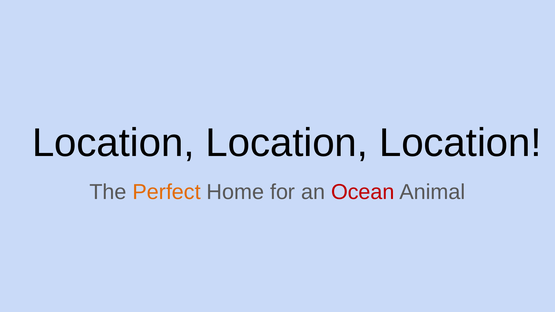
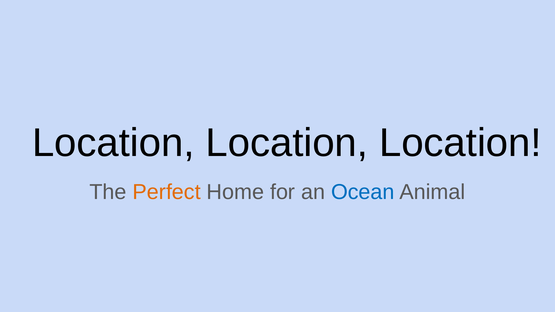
Ocean colour: red -> blue (363, 192)
